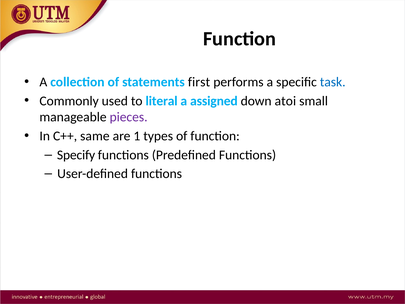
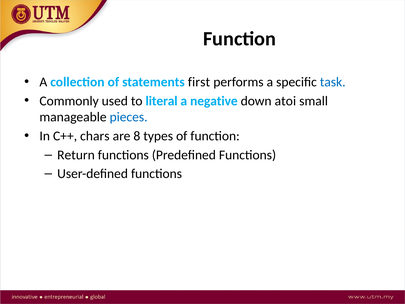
assigned: assigned -> negative (214, 101)
pieces colour: purple -> blue (129, 117)
same: same -> chars (95, 136)
1: 1 -> 8 (137, 136)
Specify: Specify -> Return (76, 155)
